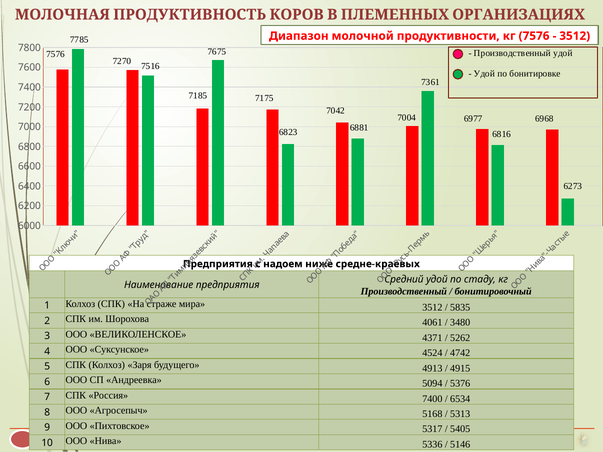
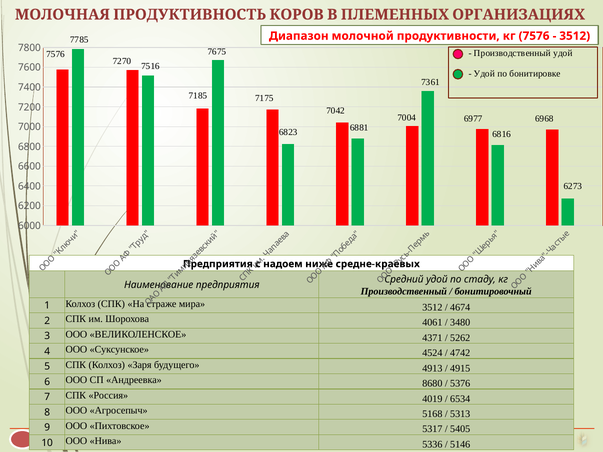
5835: 5835 -> 4674 (460, 307)
5094: 5094 -> 8680 (432, 384)
Россия 7400: 7400 -> 4019 (432, 399)
